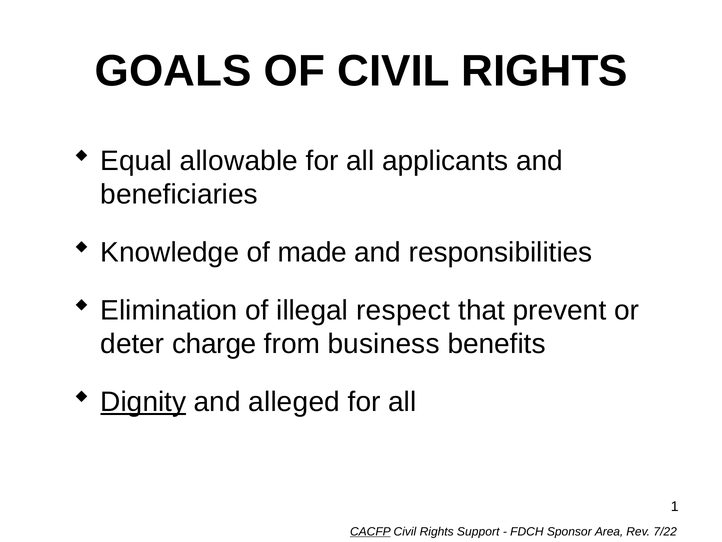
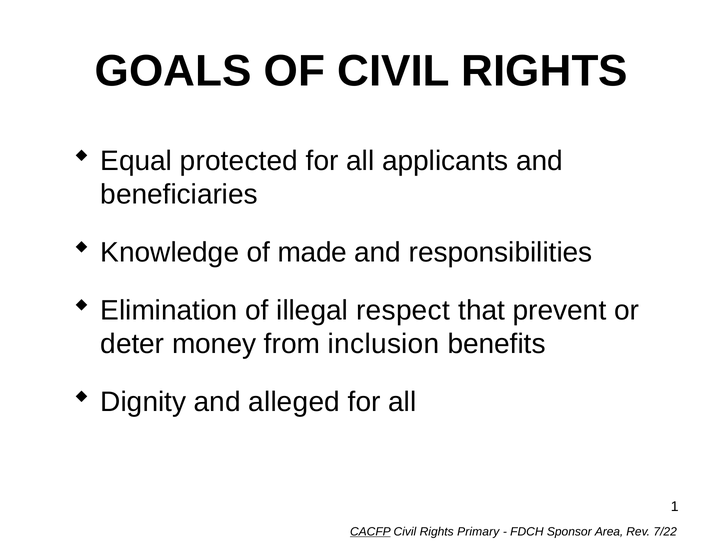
allowable: allowable -> protected (239, 161)
charge: charge -> money (214, 344)
business: business -> inclusion (384, 344)
Dignity underline: present -> none (143, 402)
Support: Support -> Primary (478, 531)
